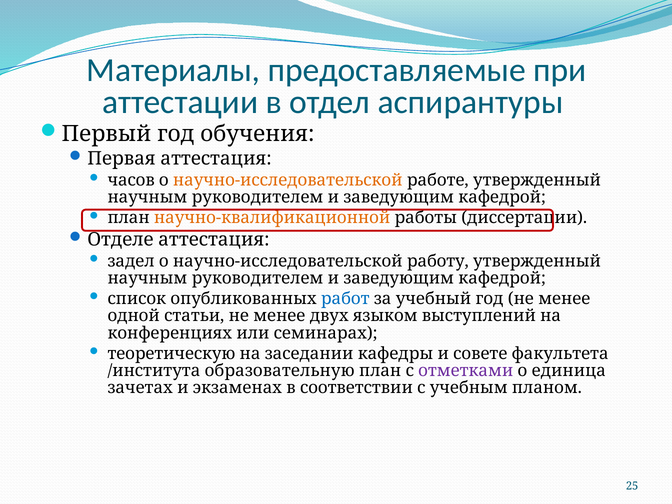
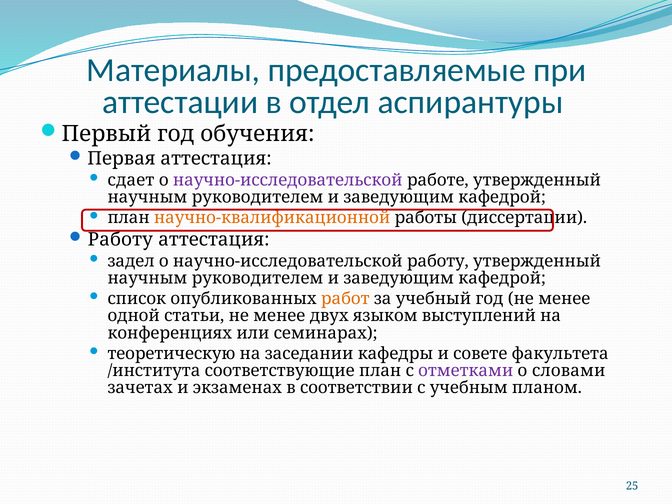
часов: часов -> сдает (131, 180)
научно-исследовательской colour: orange -> purple (288, 180)
Отделе: Отделе -> Работу (120, 240)
работ colour: blue -> orange (345, 299)
образовательную: образовательную -> соответствующие (280, 371)
единица: единица -> словами (569, 371)
